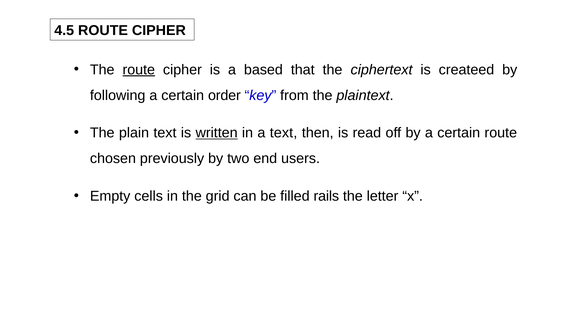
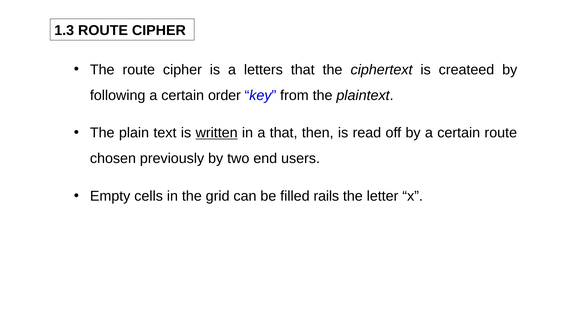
4.5: 4.5 -> 1.3 (64, 31)
route underline: present -> none (139, 70)
based: based -> letters (263, 70)
a text: text -> that (284, 133)
